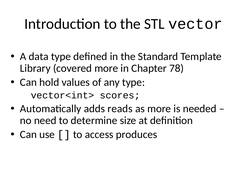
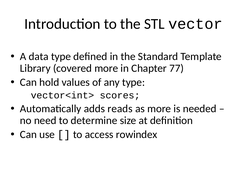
78: 78 -> 77 (177, 68)
produces: produces -> rowindex (137, 135)
